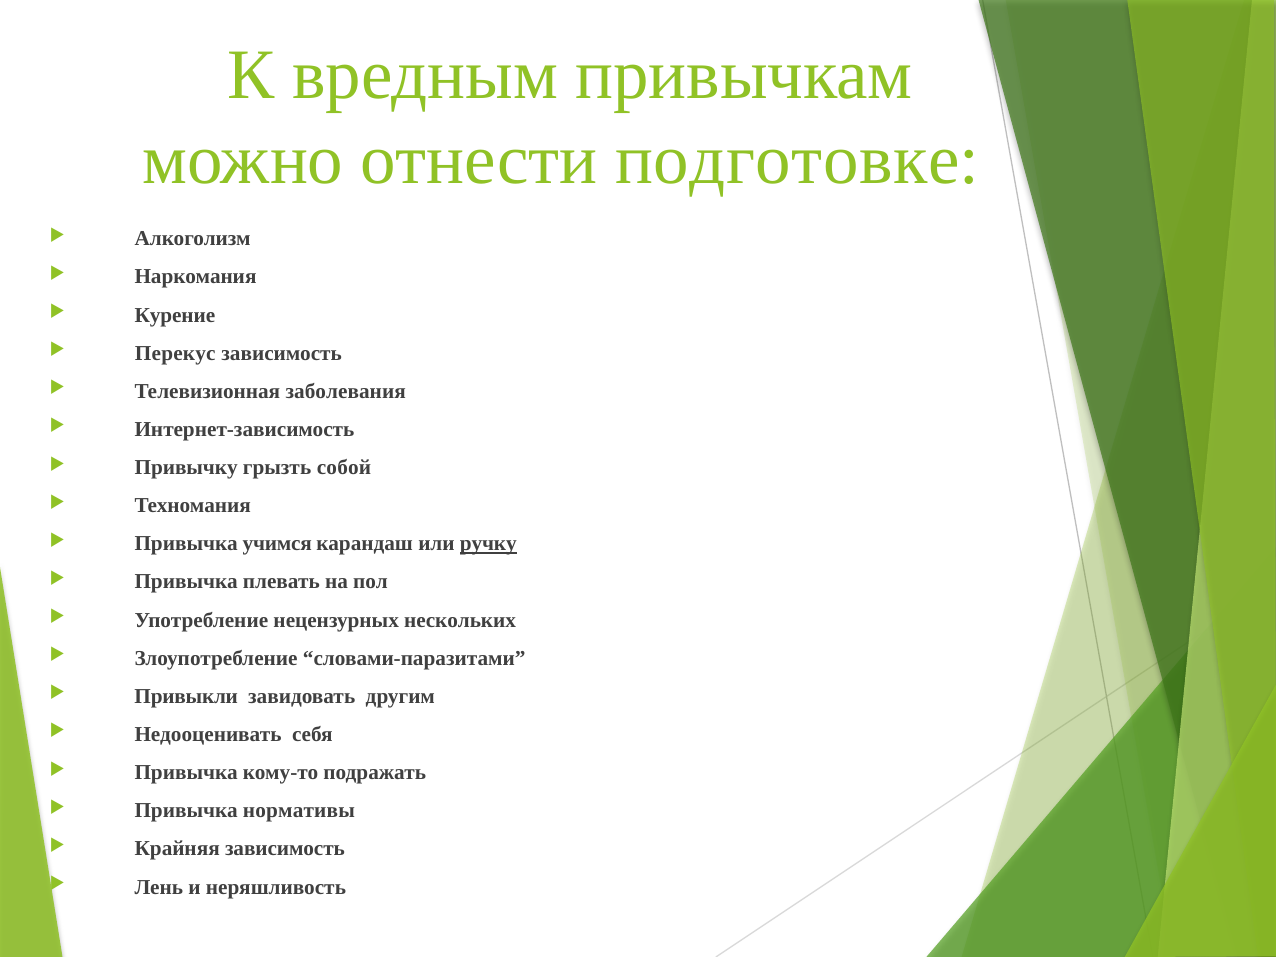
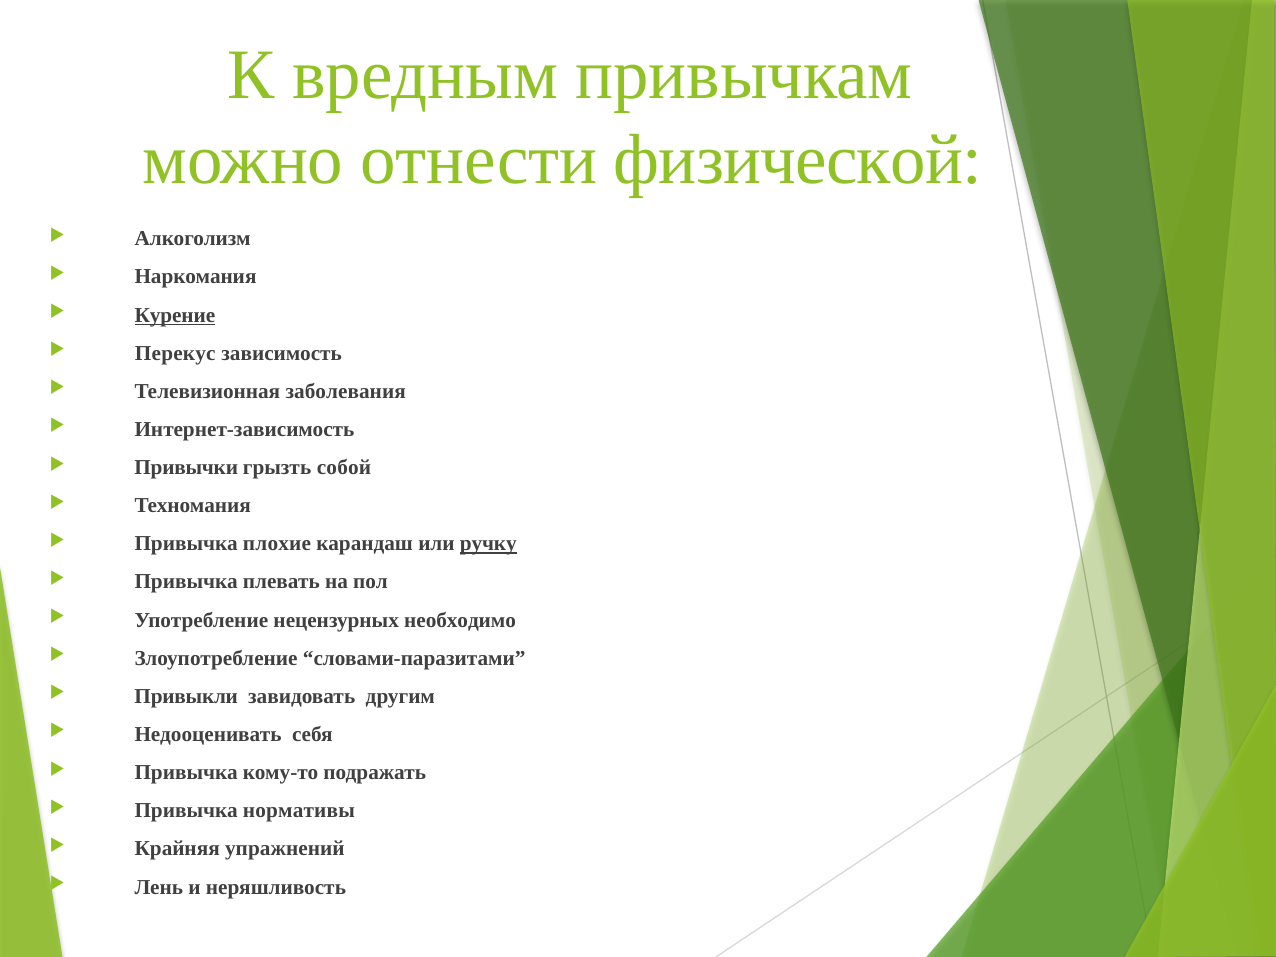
подготовке: подготовке -> физической (798, 160)
Курение underline: none -> present (175, 315)
Привычку: Привычку -> Привычки (186, 468)
учимся: учимся -> плохие (277, 544)
нескольких: нескольких -> необходимо (460, 620)
Крайняя зависимость: зависимость -> упражнений (285, 849)
